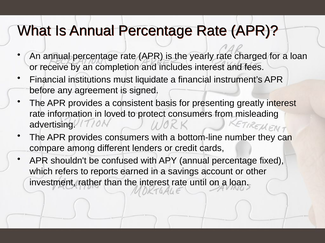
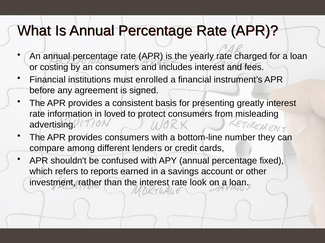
receive: receive -> costing (54, 67)
an completion: completion -> consumers (117, 67)
liquidate: liquidate -> enrolled (152, 80)
until: until -> look (198, 183)
